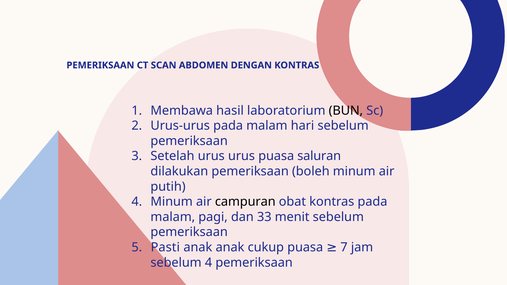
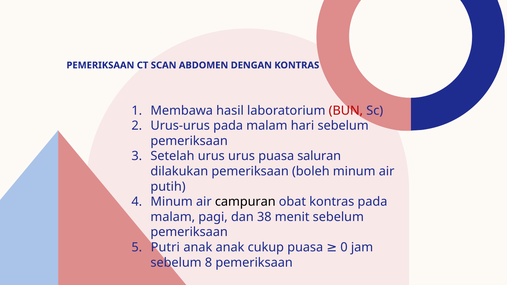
BUN colour: black -> red (346, 111)
33: 33 -> 38 (264, 217)
Pasti: Pasti -> Putri (165, 247)
7: 7 -> 0 (344, 247)
sebelum 4: 4 -> 8 (208, 263)
